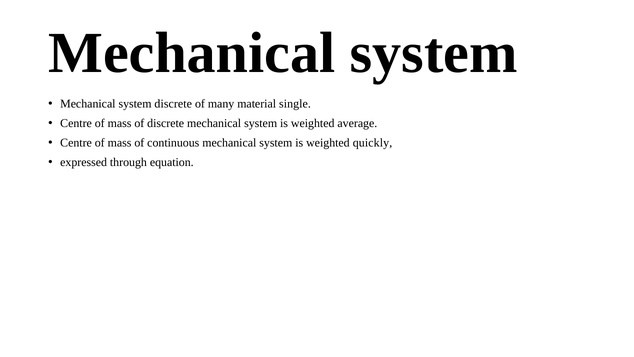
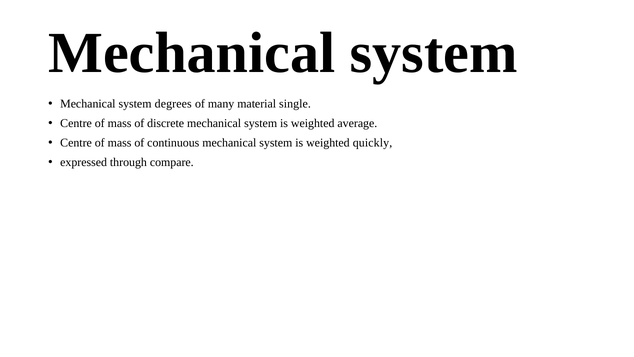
system discrete: discrete -> degrees (173, 104)
equation: equation -> compare (172, 162)
